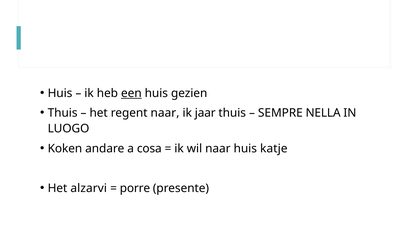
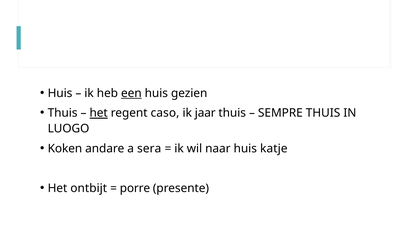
het underline: none -> present (99, 113)
regent naar: naar -> caso (165, 113)
SEMPRE NELLA: NELLA -> THUIS (323, 113)
cosa: cosa -> sera (149, 148)
alzarvi: alzarvi -> ontbijt (89, 188)
